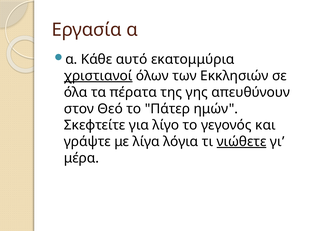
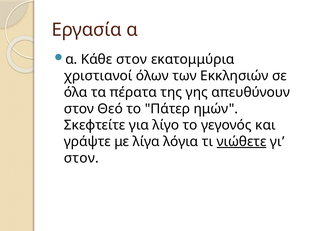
Κάθε αυτό: αυτό -> στον (132, 60)
χριστιανοί underline: present -> none (98, 76)
μέρα: μέρα -> στον (81, 159)
